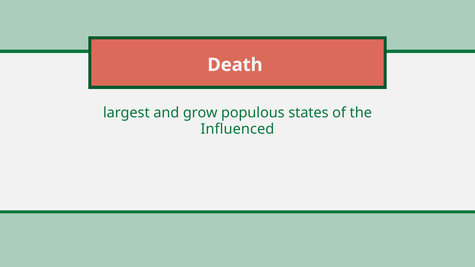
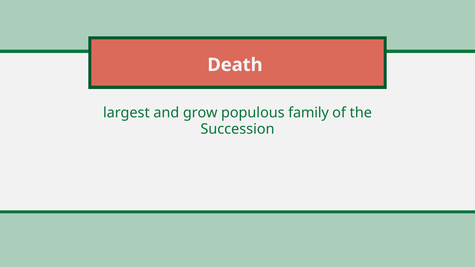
states: states -> family (309, 113)
Influenced: Influenced -> Succession (237, 129)
